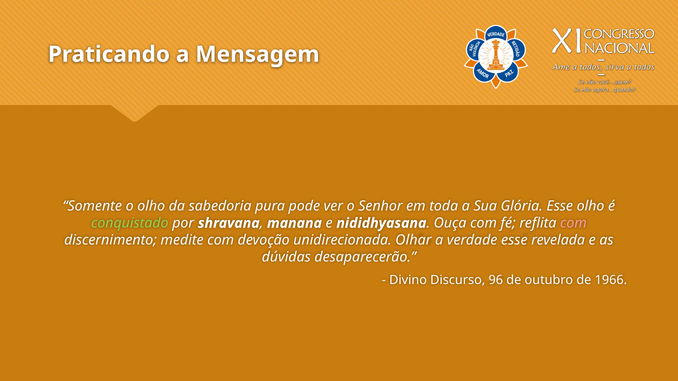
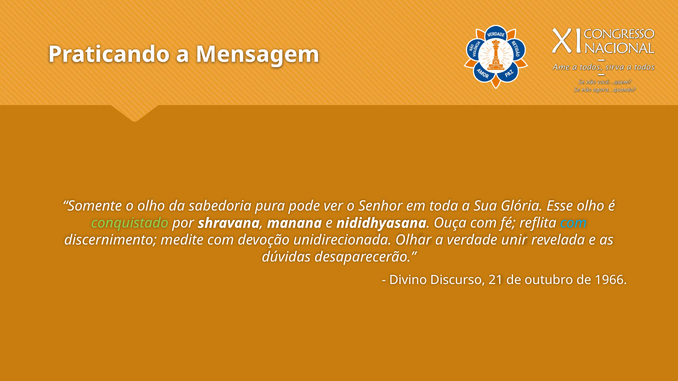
com colour: pink -> light blue (573, 223)
verdade esse: esse -> unir (514, 240)
96: 96 -> 21 (496, 280)
